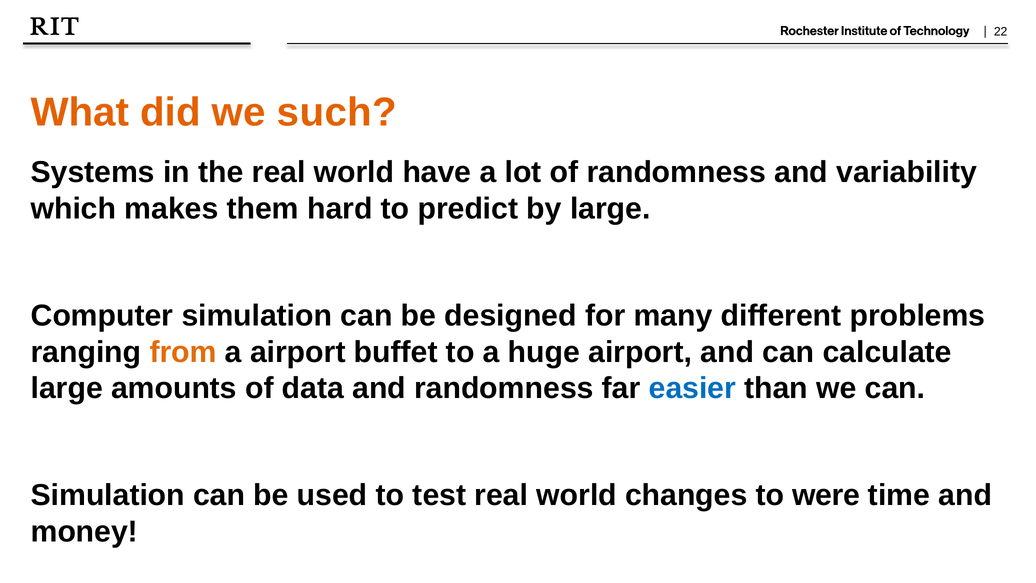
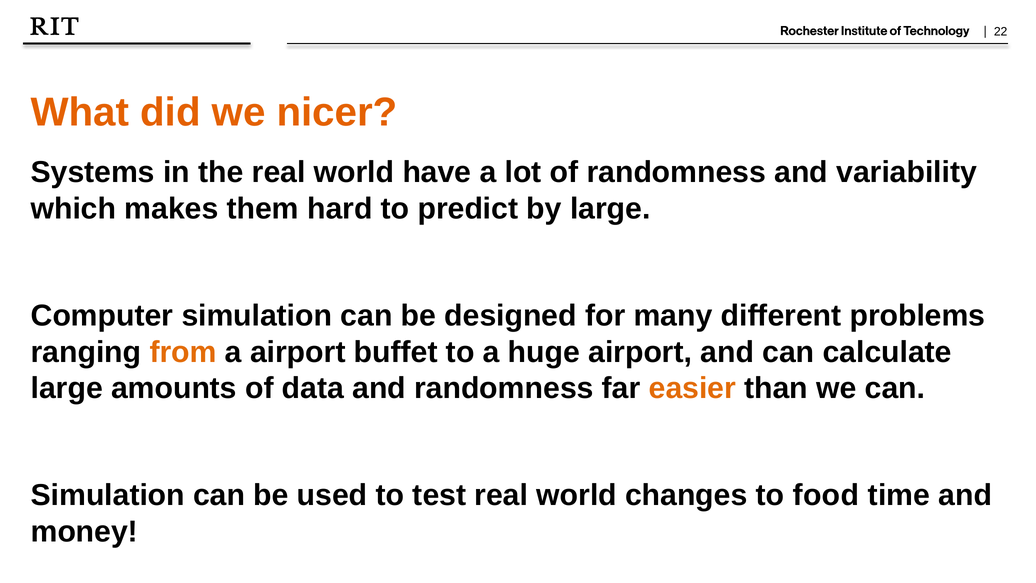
such: such -> nicer (337, 112)
easier colour: blue -> orange (692, 388)
were: were -> food (826, 495)
